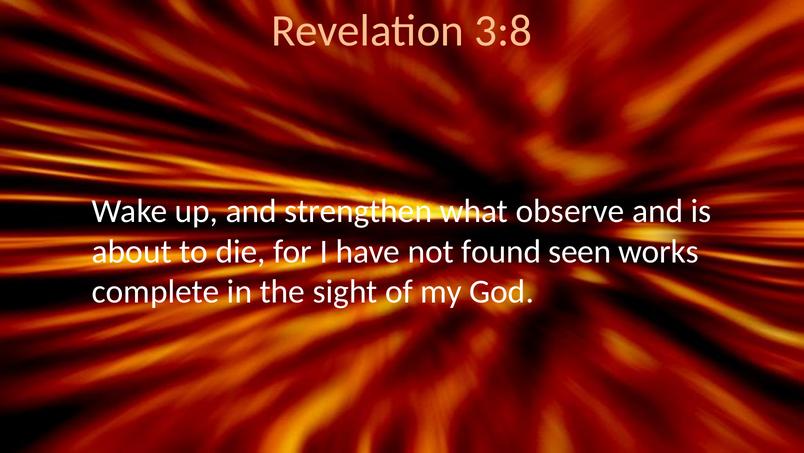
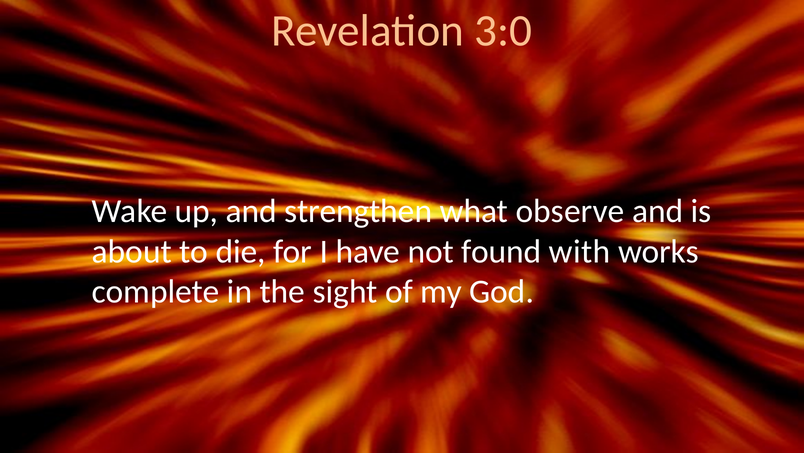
3:8: 3:8 -> 3:0 (503, 31)
seen: seen -> with (580, 251)
